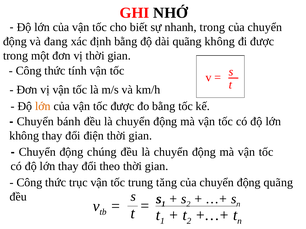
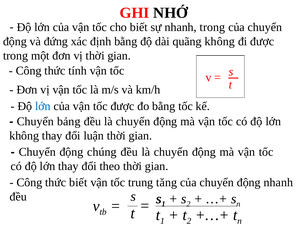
đang: đang -> đứng (56, 42)
lớn colour: orange -> blue (43, 106)
bánh: bánh -> bảng (69, 122)
điện: điện -> luận (94, 136)
thức trục: trục -> biết (78, 183)
động quãng: quãng -> nhanh (278, 183)
